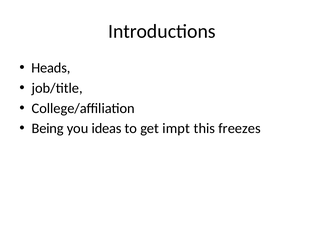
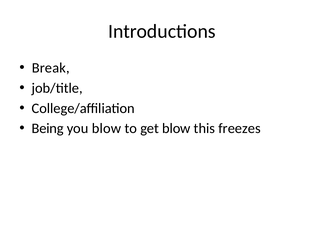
Heads: Heads -> Break (51, 68)
you ideas: ideas -> blow (106, 128)
get impt: impt -> blow (176, 128)
